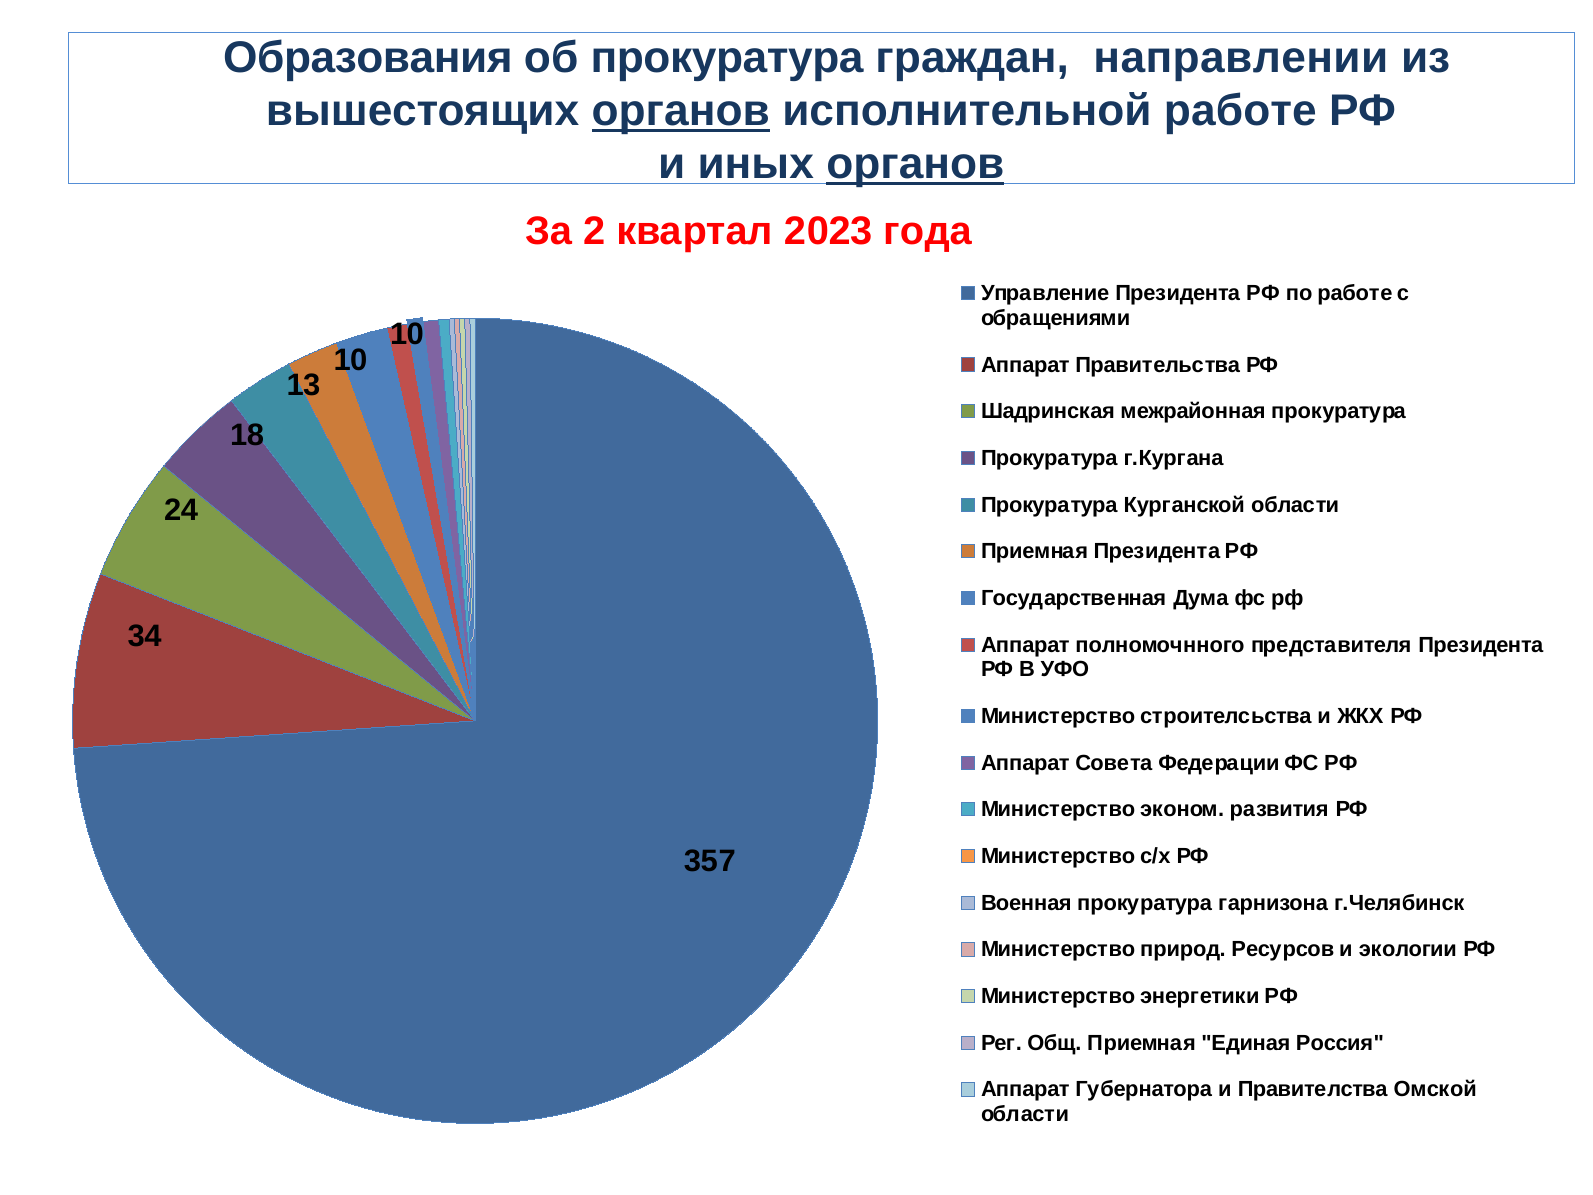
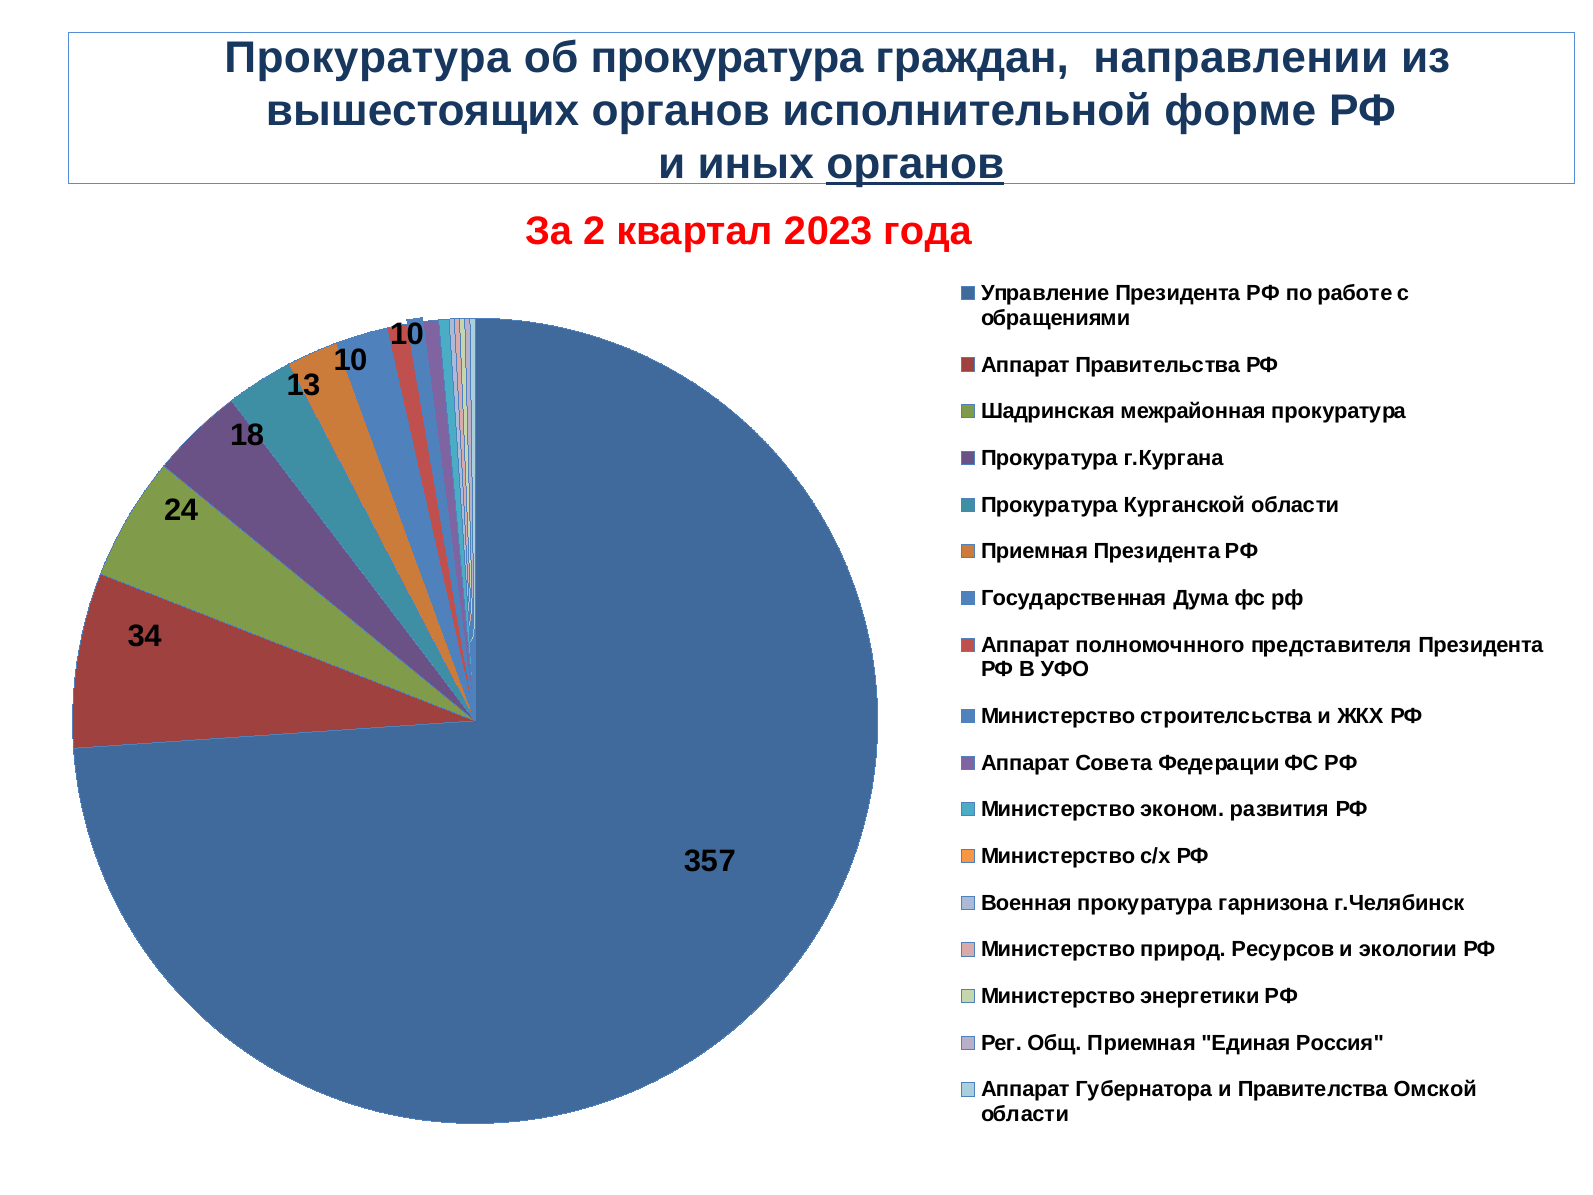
Образования: Образования -> Прокуратура (368, 58)
органов underline: present -> none (681, 111)
исполнительной работе: работе -> форме (1240, 111)
